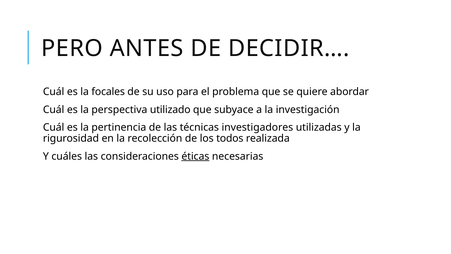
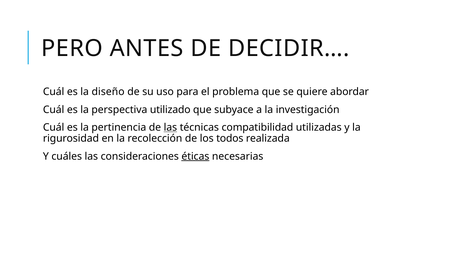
focales: focales -> diseño (108, 92)
las underline: none -> present (170, 127)
investigadores: investigadores -> compatibilidad (257, 127)
